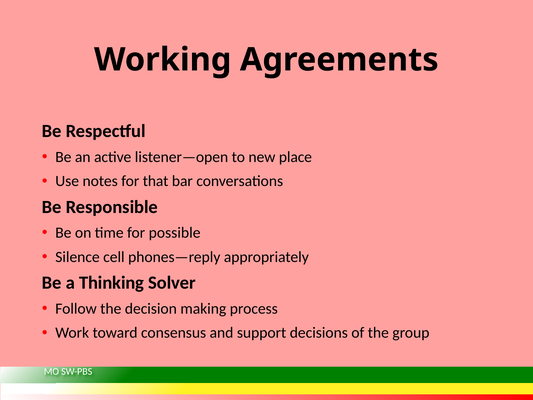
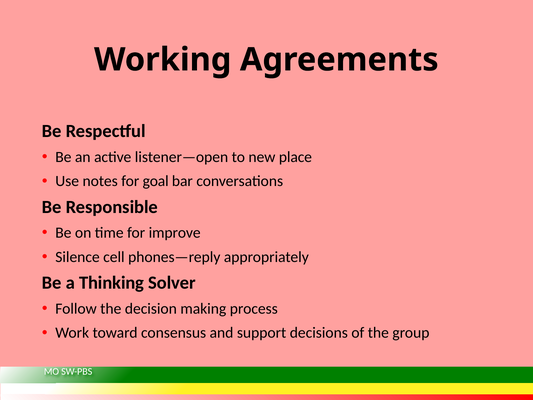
that: that -> goal (156, 181)
possible: possible -> improve (175, 233)
